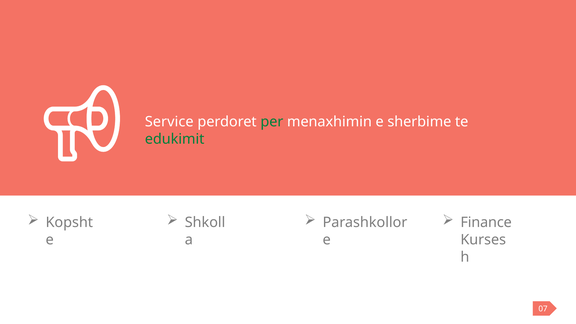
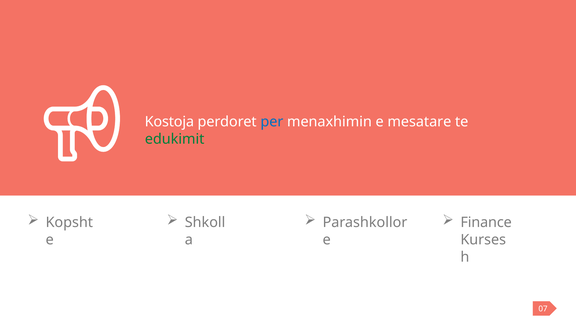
Service: Service -> Kostoja (169, 122)
per colour: green -> blue (272, 122)
sherbime: sherbime -> mesatare (419, 122)
